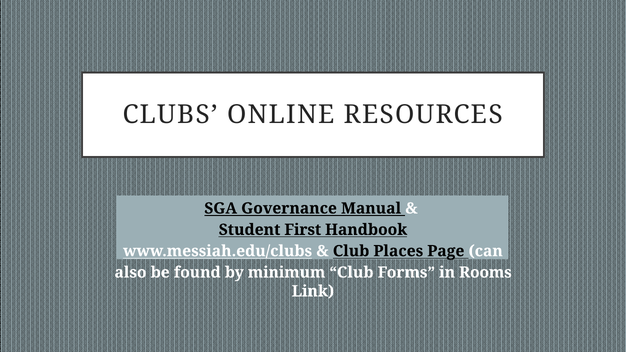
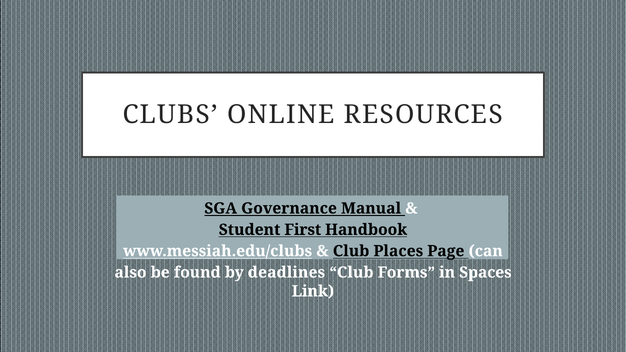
minimum: minimum -> deadlines (286, 273)
Rooms: Rooms -> Spaces (485, 273)
